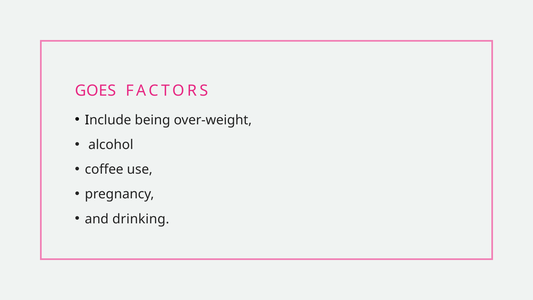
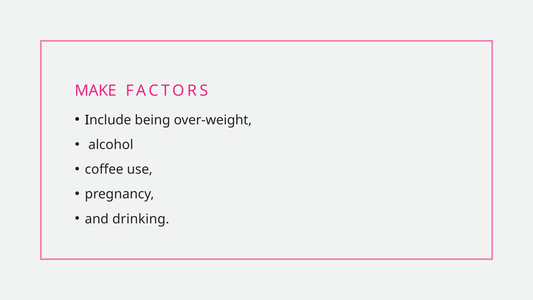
GOES: GOES -> MAKE (96, 91)
